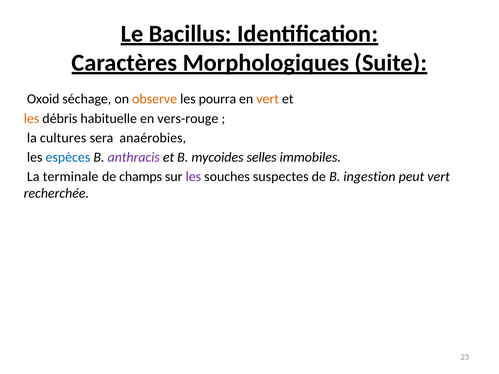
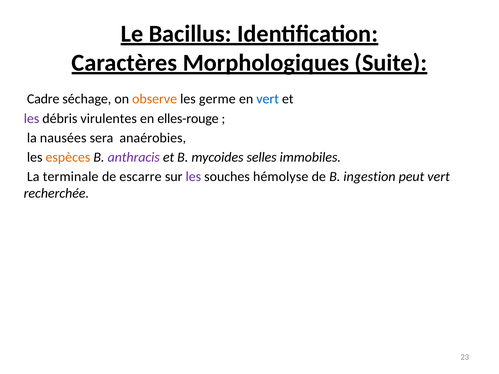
Oxoid: Oxoid -> Cadre (43, 99)
pourra: pourra -> germe (217, 99)
vert colour: orange -> blue (268, 99)
les colour: orange -> purple (32, 119)
habituelle: habituelle -> virulentes (109, 119)
vers-rouge: vers-rouge -> elles-rouge (188, 119)
cultures: cultures -> nausées (63, 138)
espèces colour: blue -> orange (68, 157)
champs: champs -> escarre (140, 177)
suspectes: suspectes -> hémolyse (281, 177)
